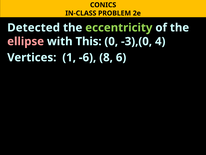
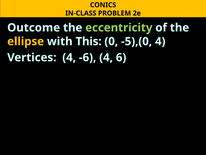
Detected: Detected -> Outcome (34, 28)
ellipse colour: pink -> yellow (26, 41)
-3),(0: -3),(0 -> -5),(0 (137, 41)
Vertices 1: 1 -> 4 (69, 57)
-6 8: 8 -> 4 (106, 57)
